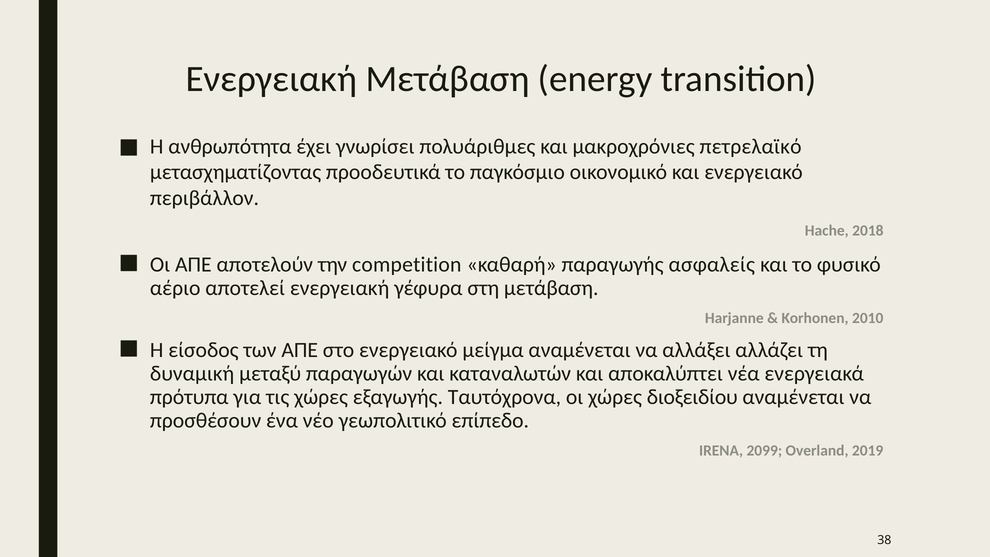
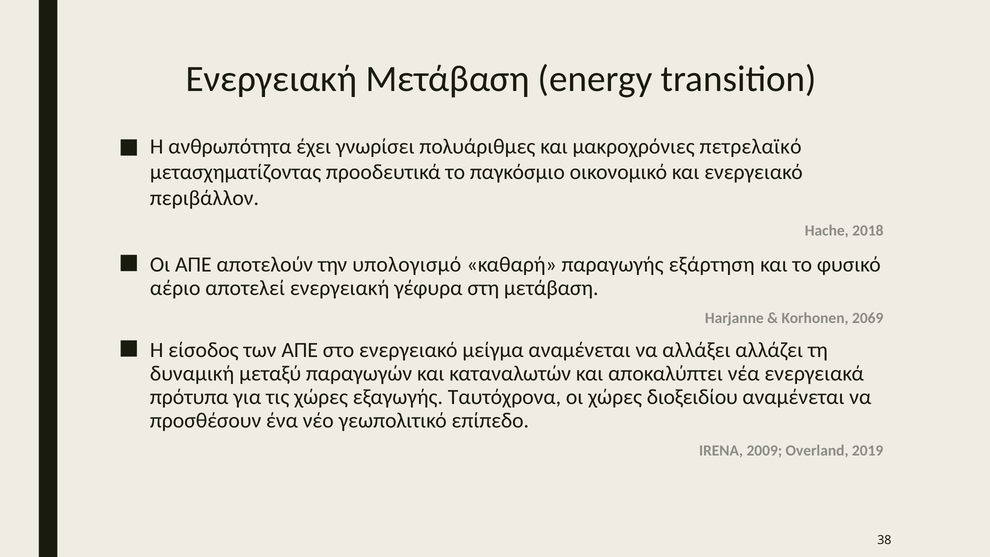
competition: competition -> υπολογισμό (407, 264)
ασφαλείς: ασφαλείς -> εξάρτηση (712, 264)
2010: 2010 -> 2069 (868, 318)
2099: 2099 -> 2009 (764, 451)
